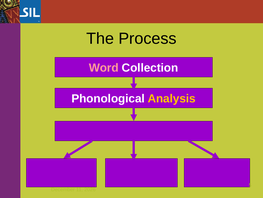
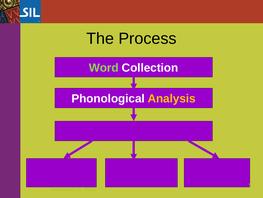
Word colour: pink -> light green (104, 68)
